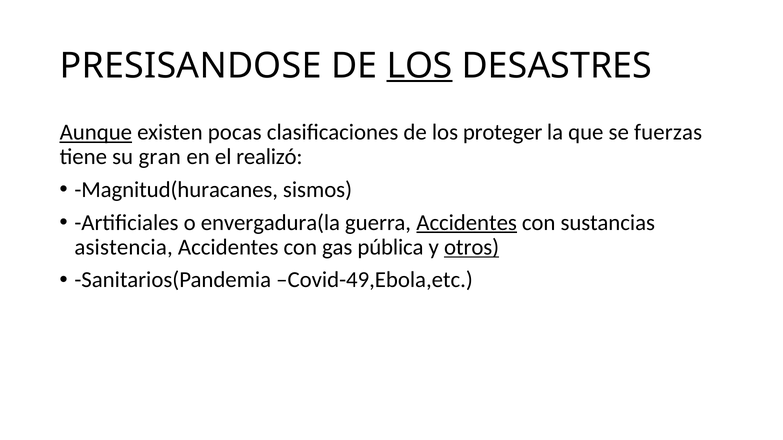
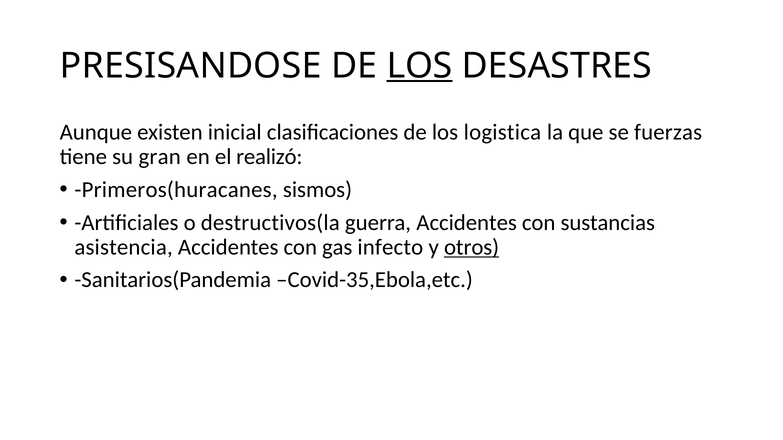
Aunque underline: present -> none (96, 132)
pocas: pocas -> inicial (235, 132)
proteger: proteger -> logistica (502, 132)
Magnitud(huracanes: Magnitud(huracanes -> Primeros(huracanes (176, 190)
envergadura(la: envergadura(la -> destructivos(la (270, 223)
Accidentes underline: present -> none (467, 223)
pública: pública -> infecto (390, 247)
Covid-49,Ebola,etc: Covid-49,Ebola,etc -> Covid-35,Ebola,etc (375, 280)
